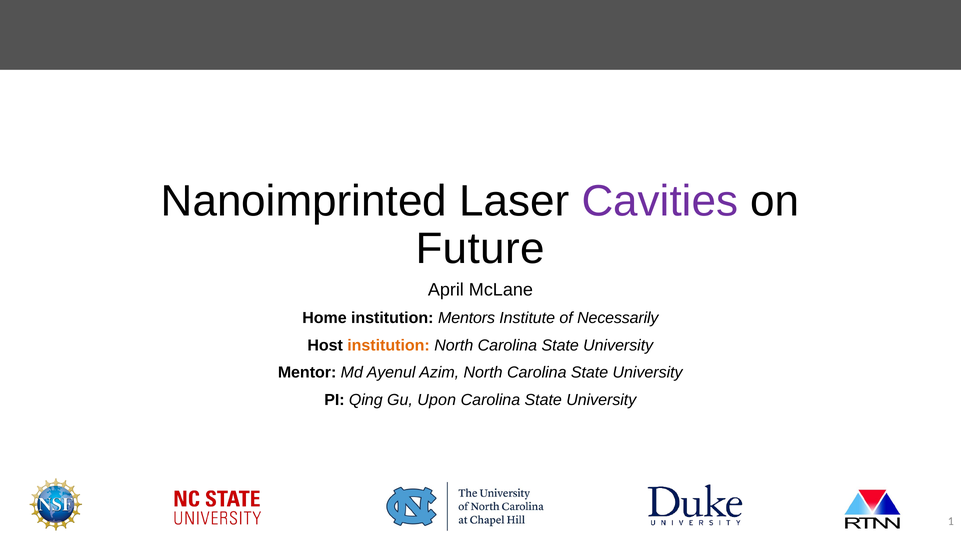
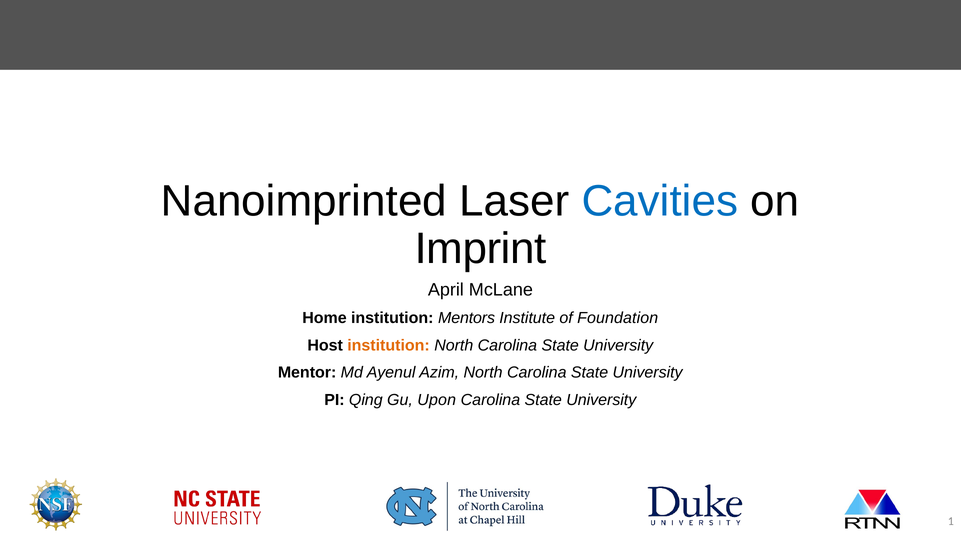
Cavities colour: purple -> blue (660, 201)
Future: Future -> Imprint (481, 249)
Necessarily: Necessarily -> Foundation (618, 318)
